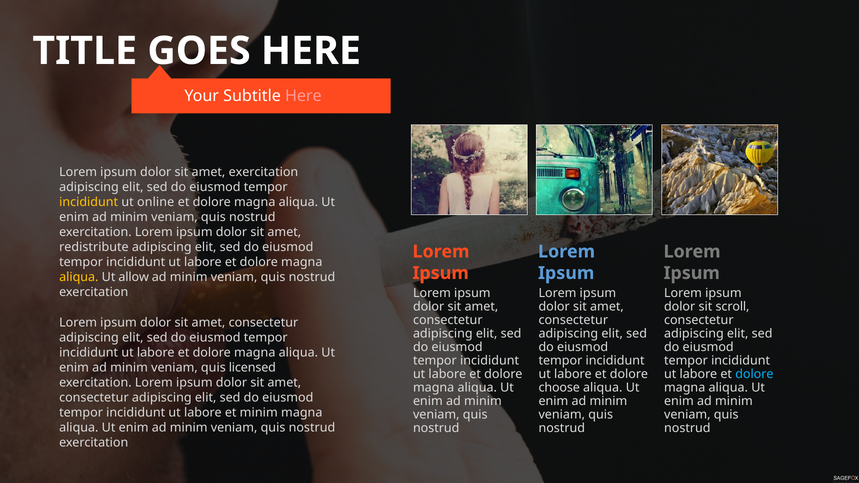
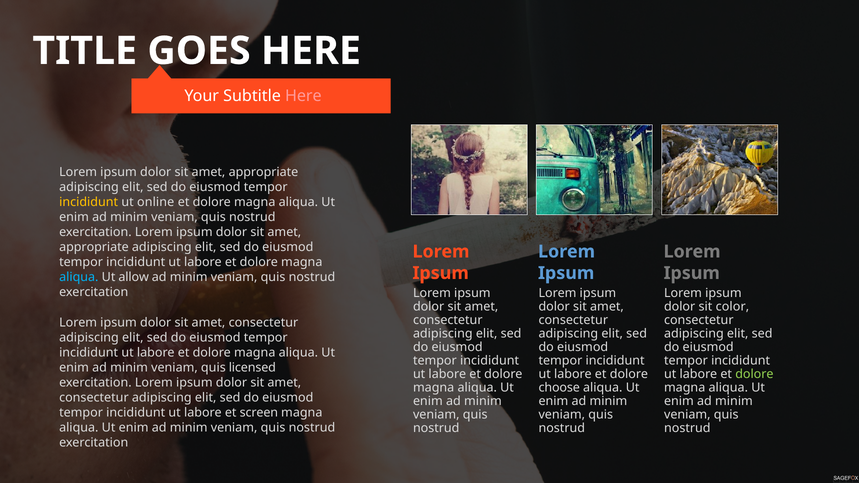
exercitation: exercitation -> appropriate (263, 172)
redistribute: redistribute -> appropriate (94, 247)
aliqua colour: yellow -> light blue (79, 277)
scroll: scroll -> color (732, 307)
dolore colour: light blue -> light green (754, 374)
et minim: minim -> screen (259, 413)
